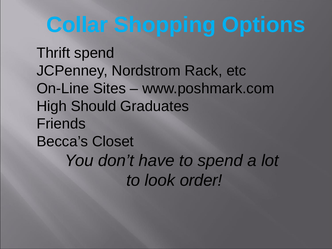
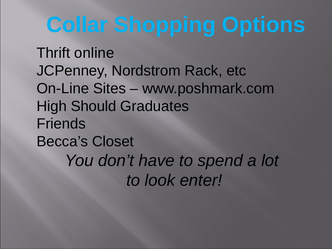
Thrift spend: spend -> online (94, 53)
order: order -> enter (201, 180)
